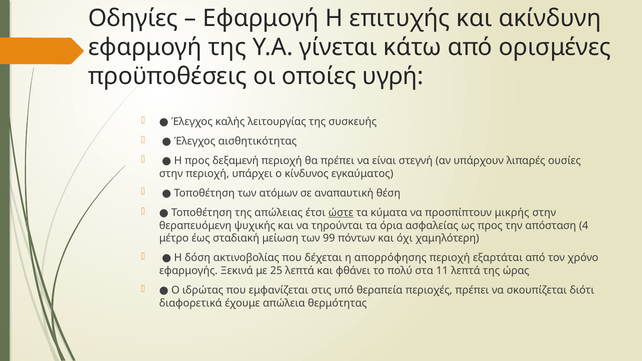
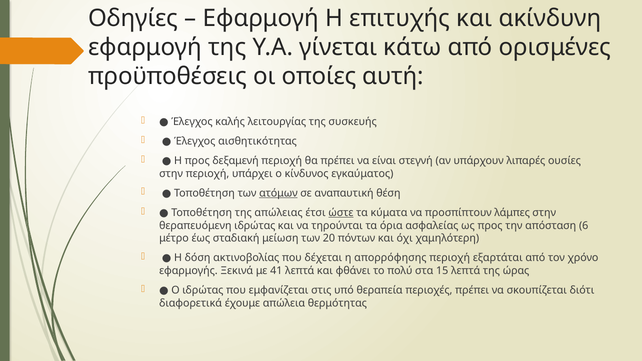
υγρή: υγρή -> αυτή (393, 76)
ατόμων underline: none -> present (278, 193)
μικρής: μικρής -> λάμπες (512, 213)
θεραπευόμενη ψυχικής: ψυχικής -> ιδρώτας (255, 226)
4: 4 -> 6 (584, 226)
99: 99 -> 20 (329, 239)
25: 25 -> 41 (276, 271)
11: 11 -> 15 (442, 271)
